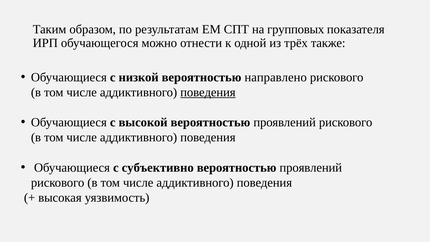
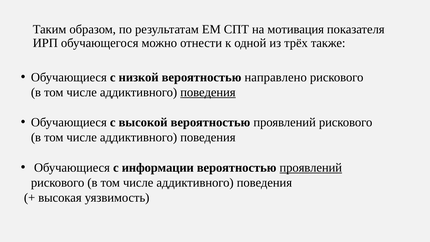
групповых: групповых -> мотивация (296, 29)
субъективно: субъективно -> информации (158, 168)
проявлений underline: none -> present (311, 168)
